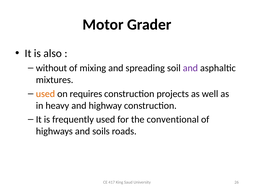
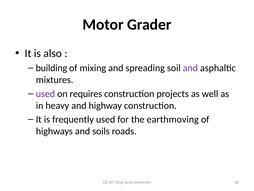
without: without -> building (51, 68)
used colour: orange -> purple (45, 93)
conventional: conventional -> earthmoving (173, 119)
